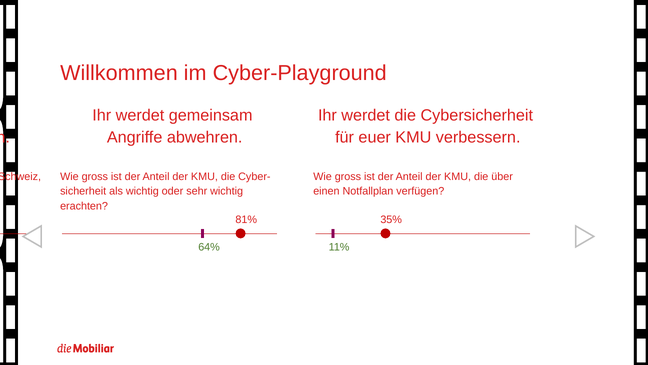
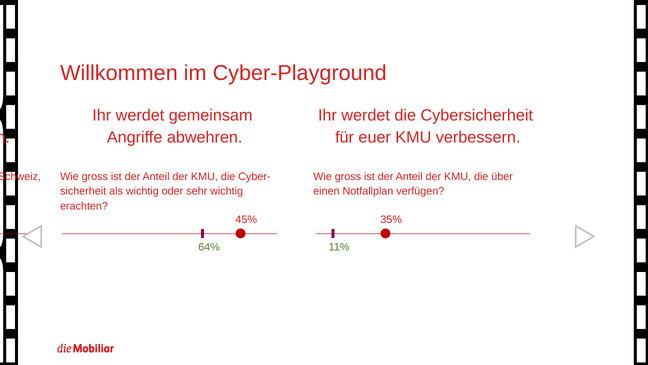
81%: 81% -> 45% (246, 220)
